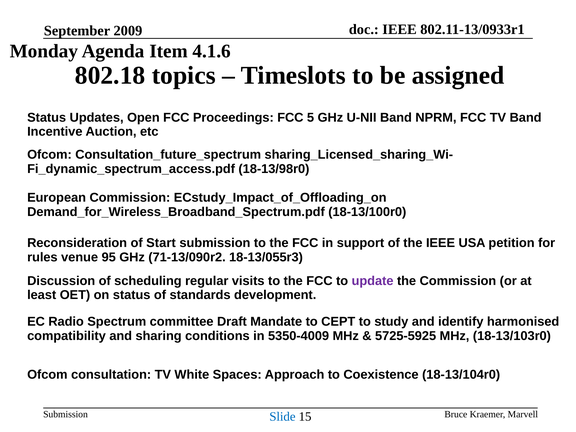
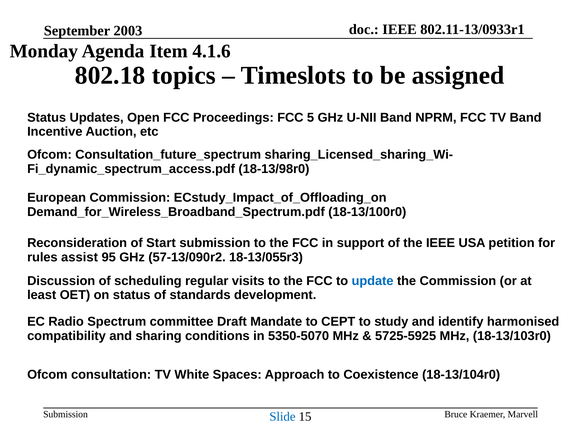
2009: 2009 -> 2003 (128, 31)
venue: venue -> assist (80, 257)
71-13/090r2: 71-13/090r2 -> 57-13/090r2 (187, 257)
update colour: purple -> blue (373, 281)
5350-4009: 5350-4009 -> 5350-5070 (299, 336)
